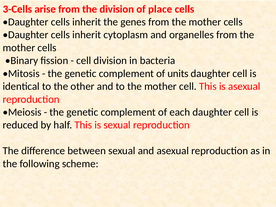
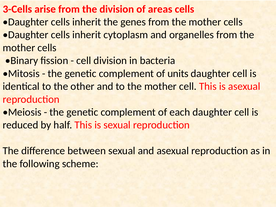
place: place -> areas (160, 9)
